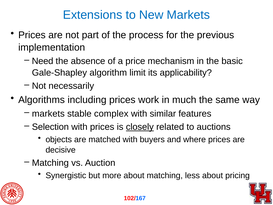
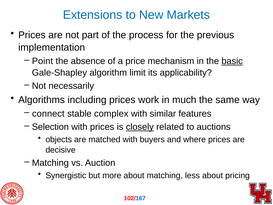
Need: Need -> Point (42, 61)
basic underline: none -> present (232, 61)
markets: markets -> connect (48, 113)
